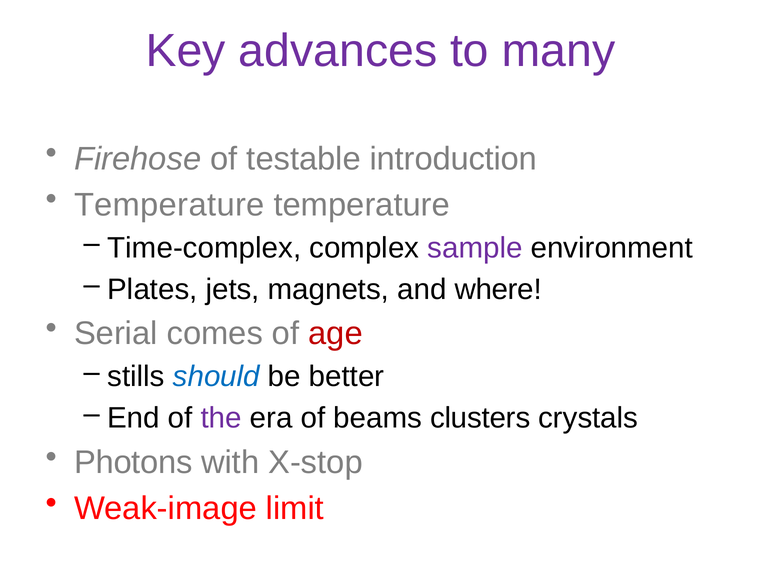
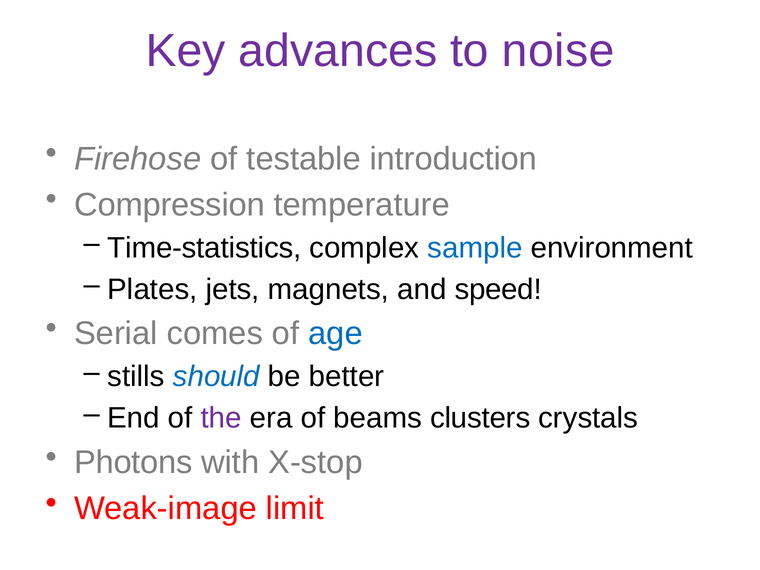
many: many -> noise (558, 51)
Temperature: Temperature -> Compression (170, 205)
Time-complex: Time-complex -> Time-statistics (204, 248)
sample colour: purple -> blue (475, 248)
where: where -> speed (498, 289)
age colour: red -> blue (335, 334)
